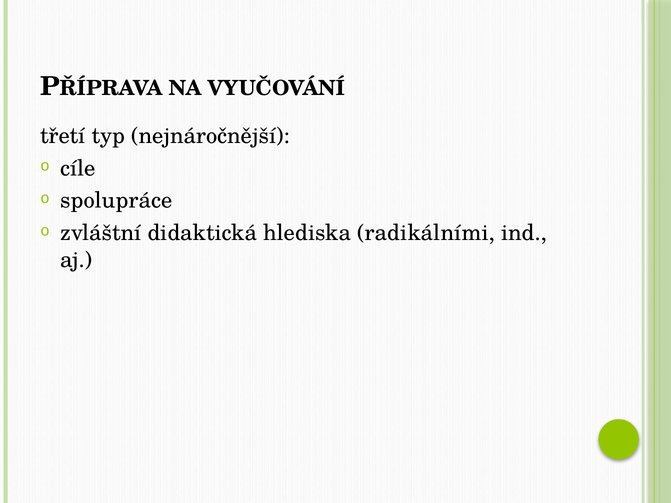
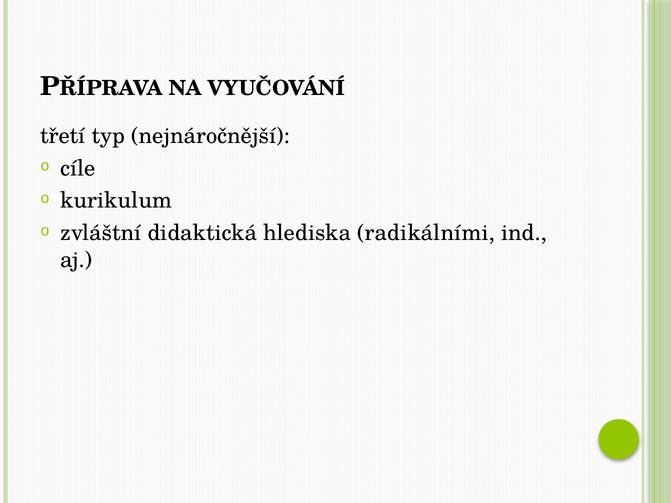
spolupráce: spolupráce -> kurikulum (116, 201)
